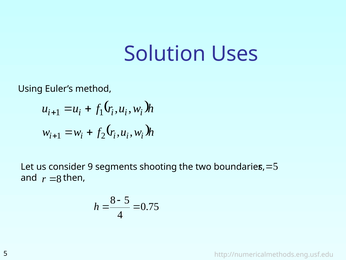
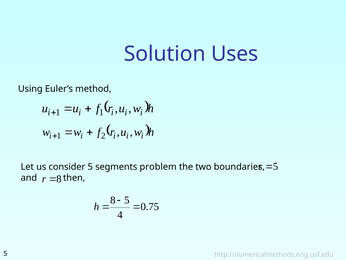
consider 9: 9 -> 5 (90, 167)
shooting: shooting -> problem (158, 167)
